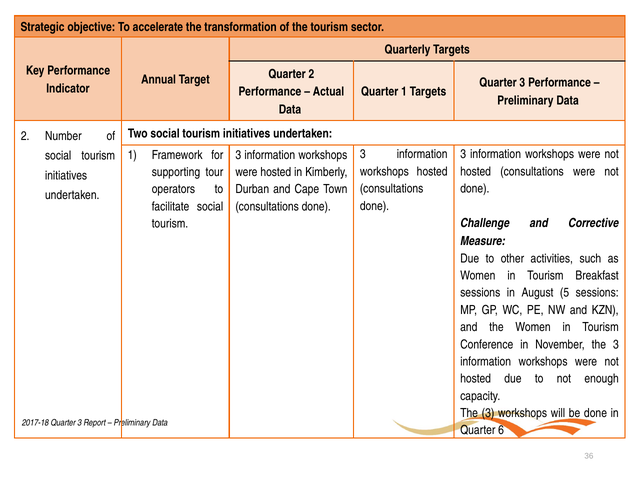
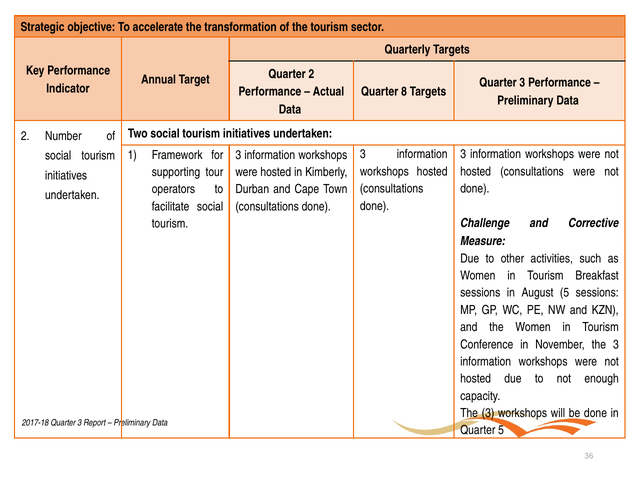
Quarter 1: 1 -> 8 (404, 92)
Quarter 6: 6 -> 5 (501, 430)
